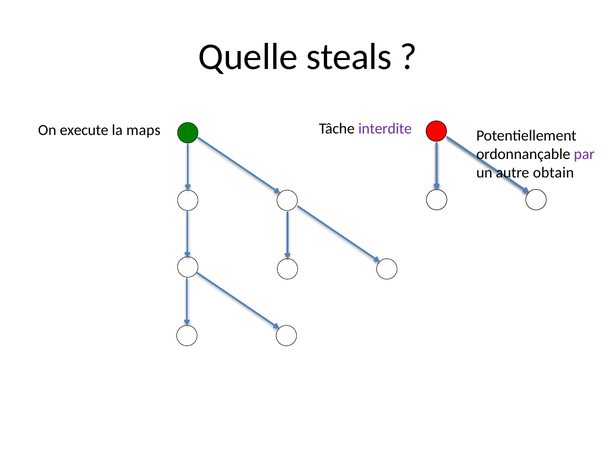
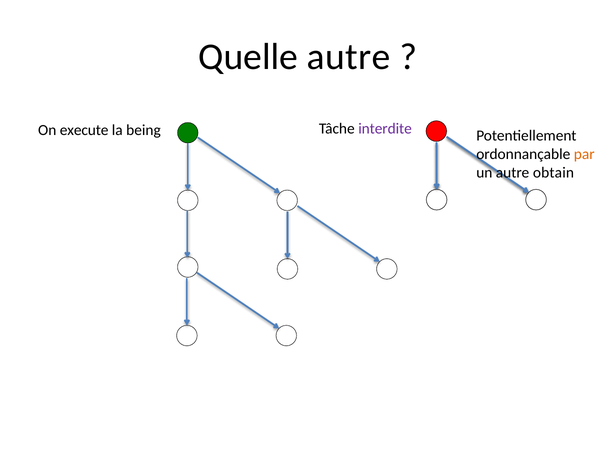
Quelle steals: steals -> autre (349, 57)
maps: maps -> being (144, 130)
par colour: purple -> orange (584, 154)
